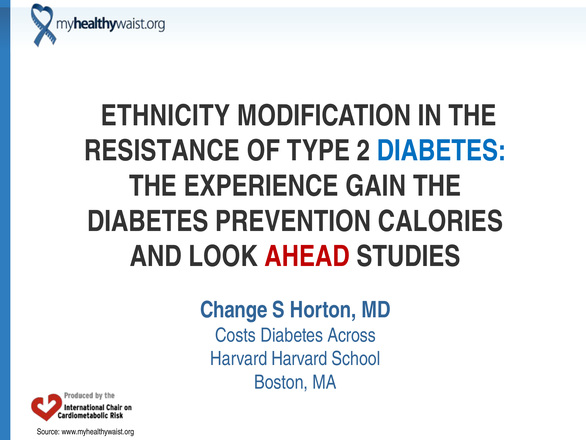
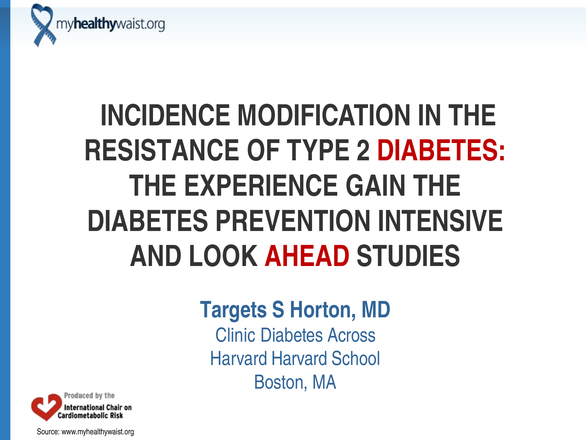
ETHNICITY: ETHNICITY -> INCIDENCE (166, 116)
DIABETES colour: blue -> red (442, 151)
CALORIES: CALORIES -> INTENSIVE (441, 221)
Change: Change -> Targets (234, 310)
Costs: Costs -> Clinic (235, 335)
